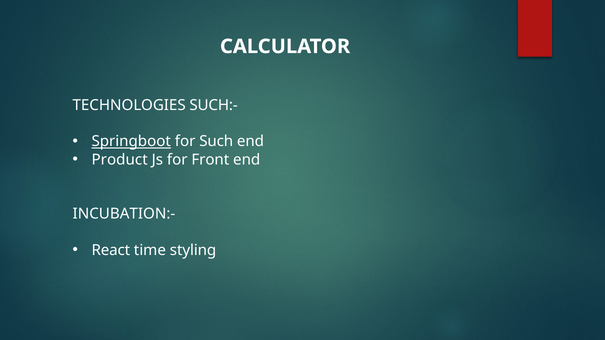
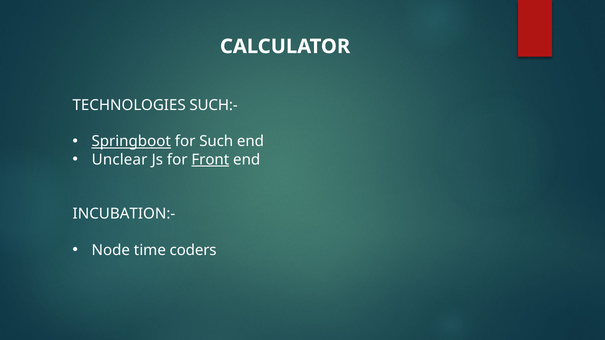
Product: Product -> Unclear (120, 160)
Front underline: none -> present (210, 160)
React: React -> Node (111, 250)
styling: styling -> coders (193, 250)
